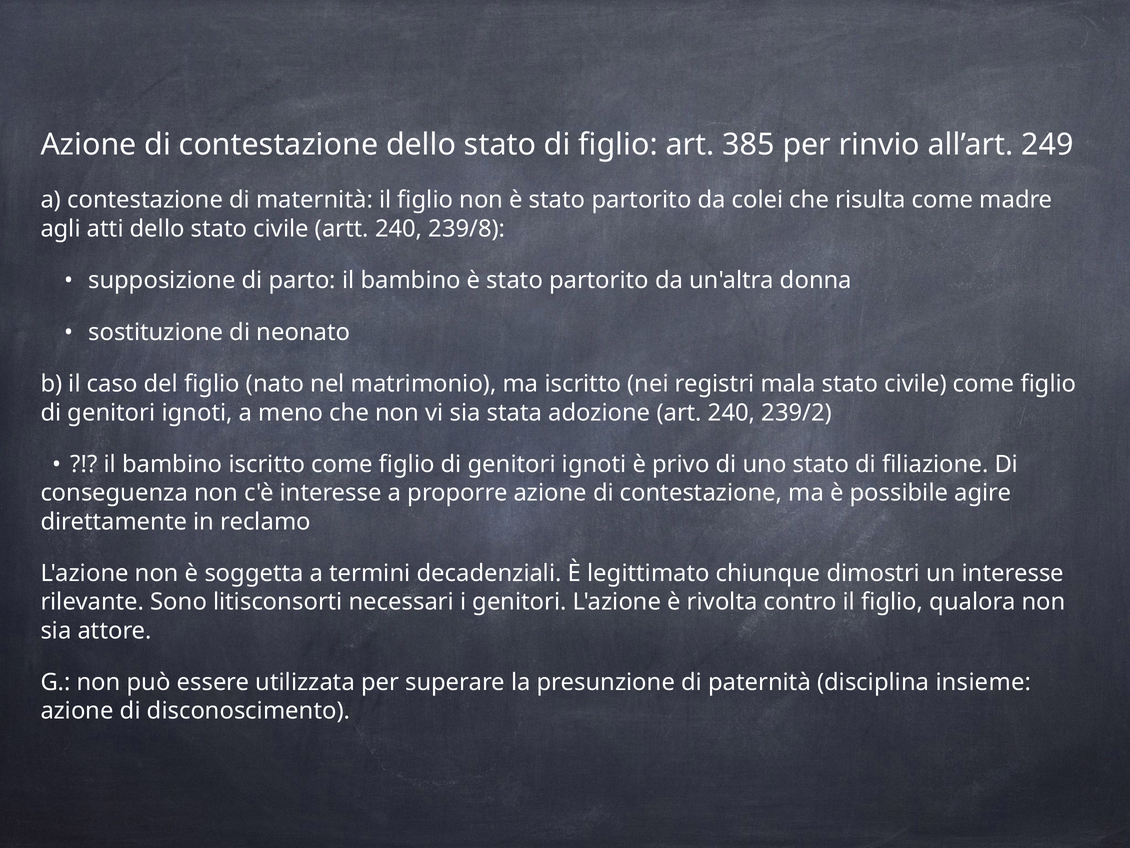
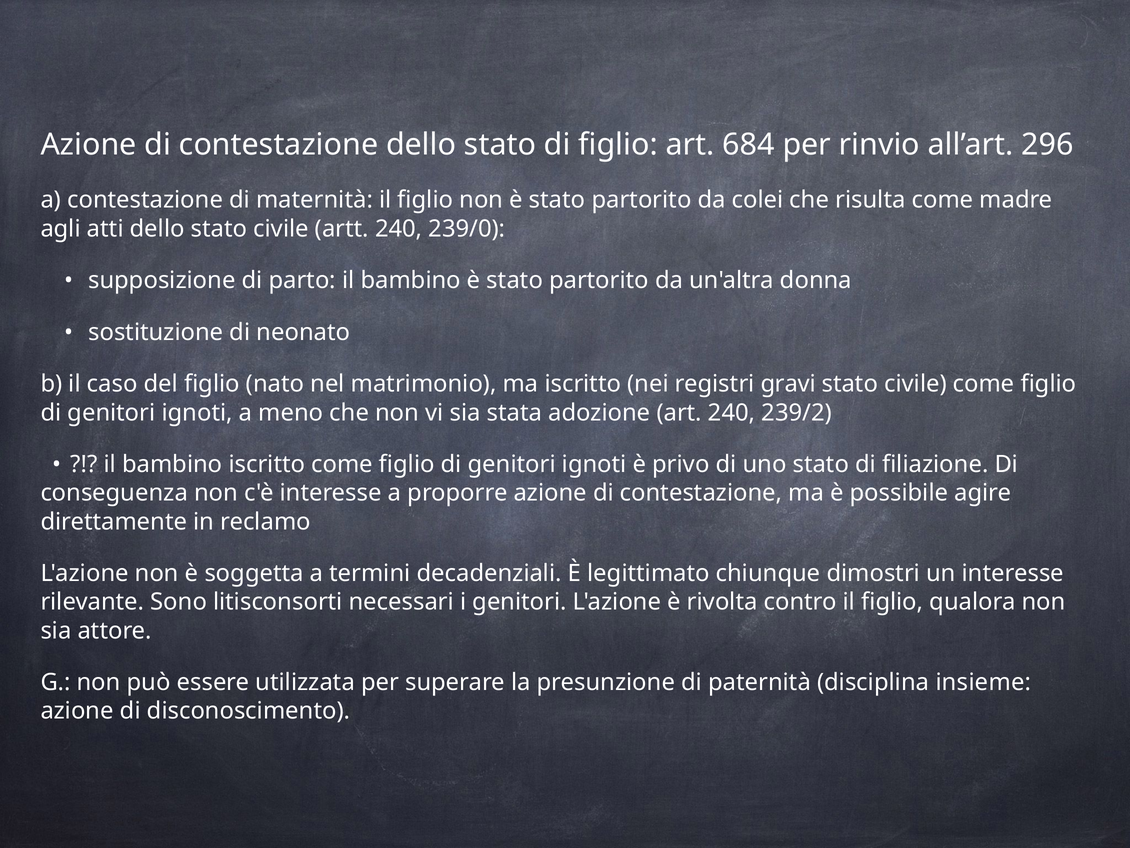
385: 385 -> 684 (748, 145)
249: 249 -> 296 (1047, 145)
239/8: 239/8 -> 239/0 (467, 228)
mala: mala -> gravi (788, 384)
